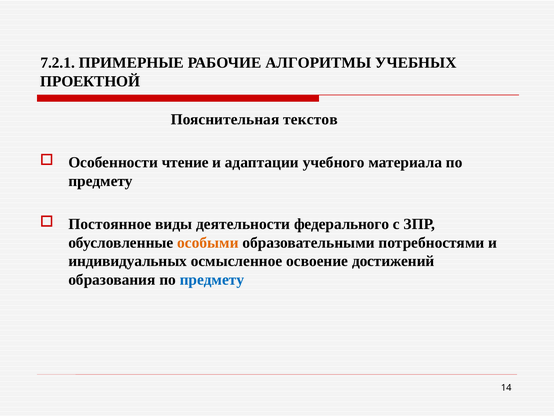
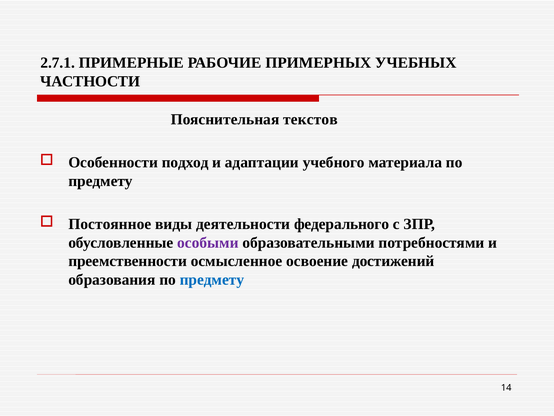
7.2.1: 7.2.1 -> 2.7.1 (58, 63)
АЛГОРИТМЫ: АЛГОРИТМЫ -> ПРИМЕРНЫХ (318, 63)
ПРОЕКТНОЙ: ПРОЕКТНОЙ -> ЧАСТНОСТИ (90, 81)
чтение: чтение -> подход (185, 162)
особыми colour: orange -> purple (208, 242)
индивидуальных: индивидуальных -> преемственности (128, 261)
